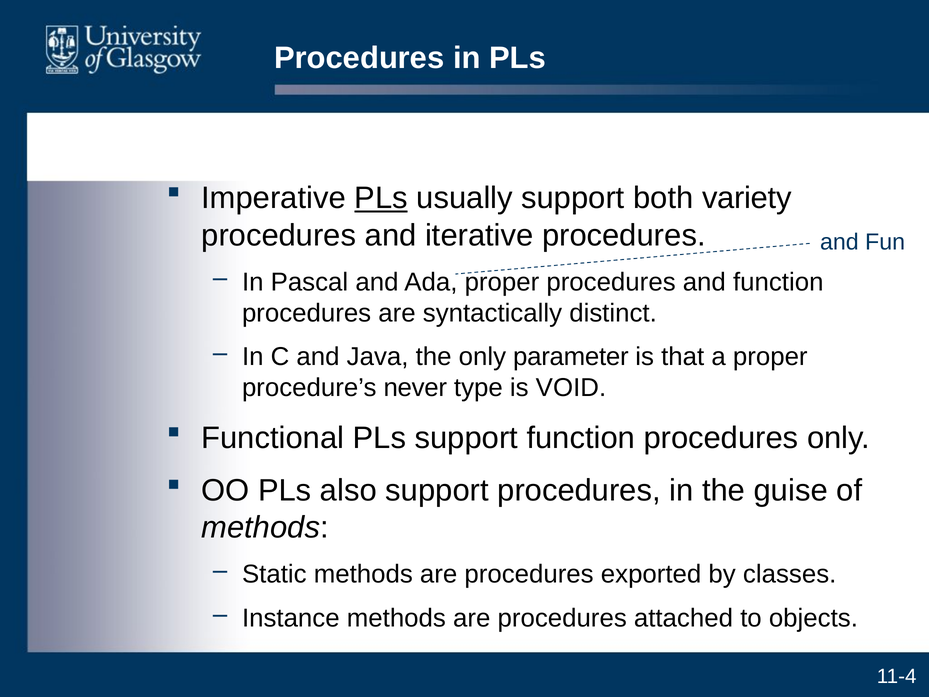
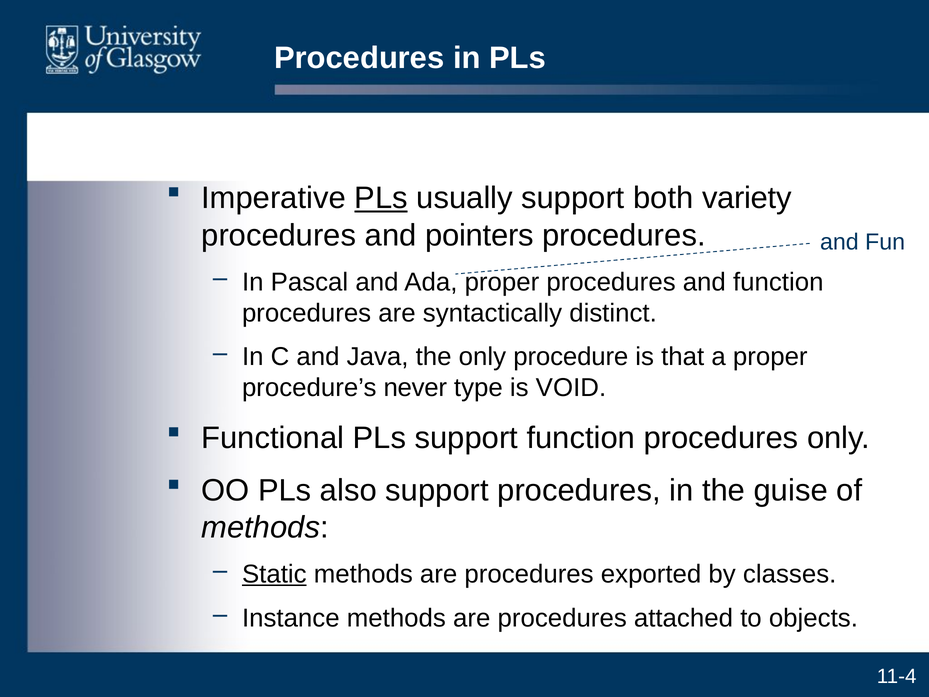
iterative: iterative -> pointers (479, 235)
parameter: parameter -> procedure (571, 357)
Static underline: none -> present (274, 574)
